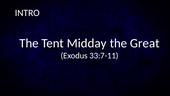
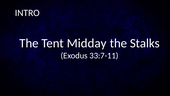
Great: Great -> Stalks (145, 43)
